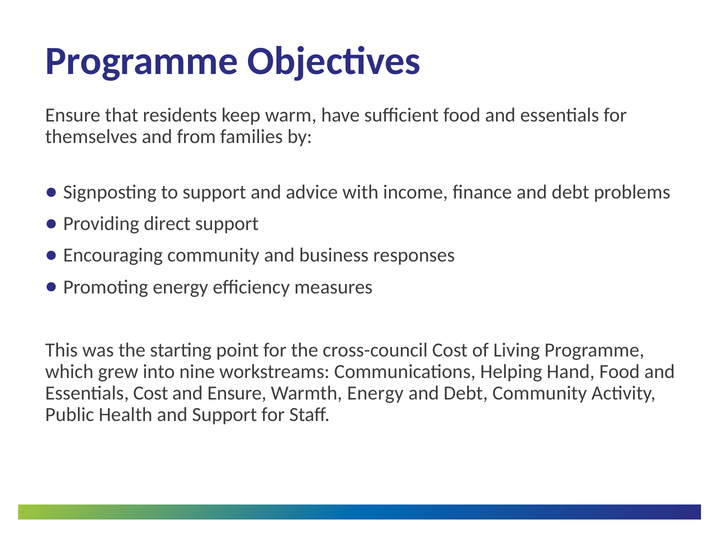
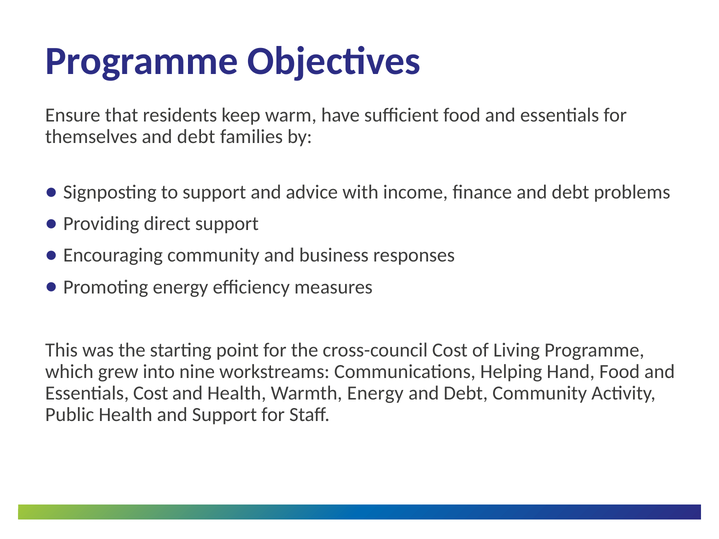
themselves and from: from -> debt (196, 137)
and Ensure: Ensure -> Health (237, 393)
